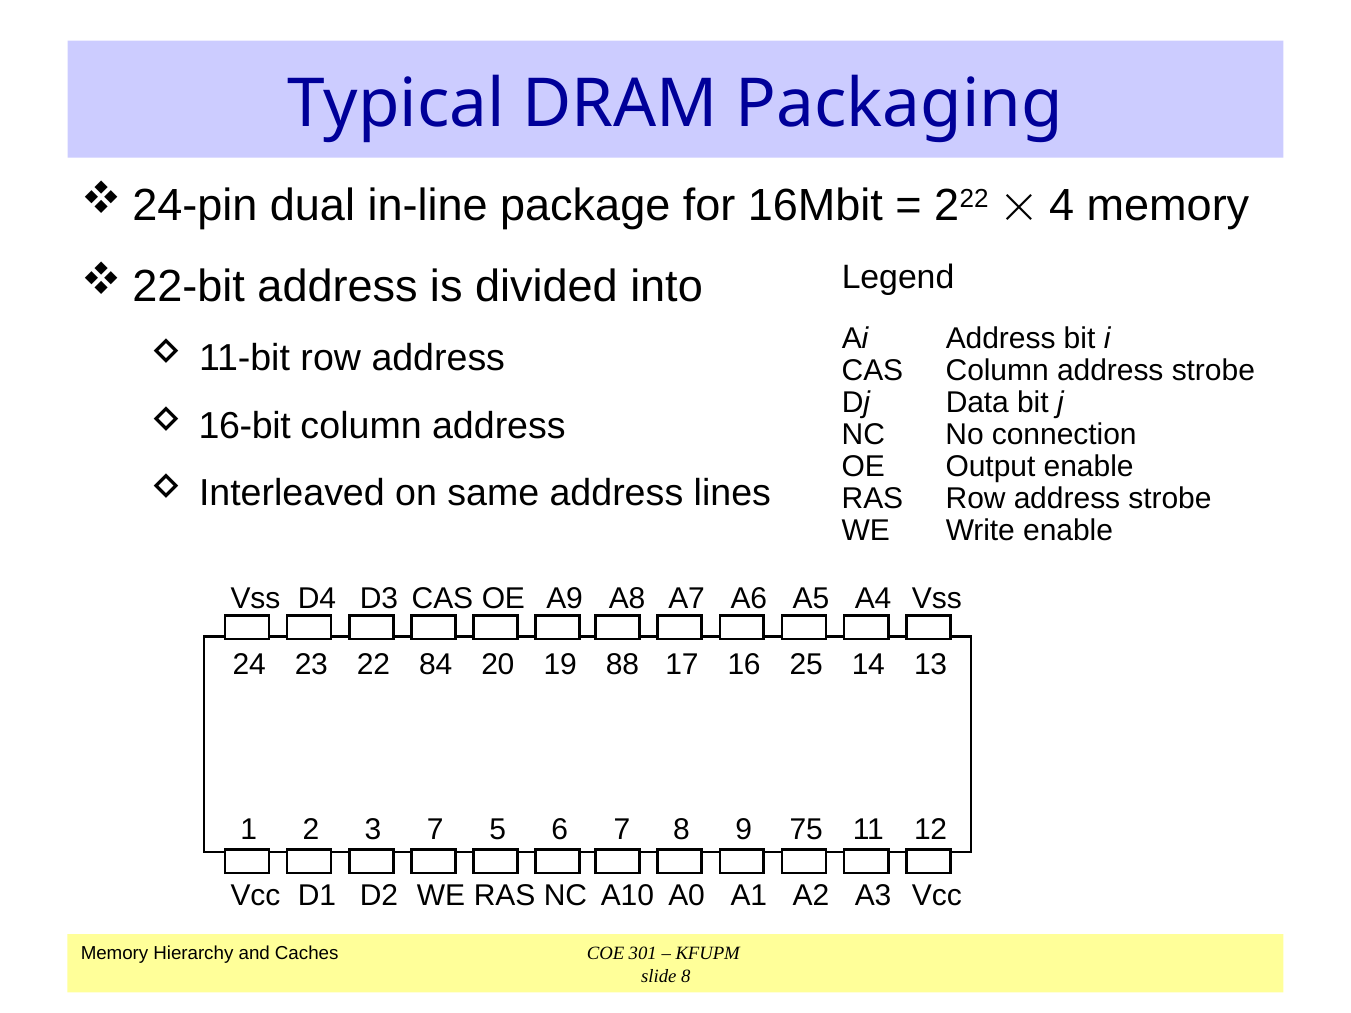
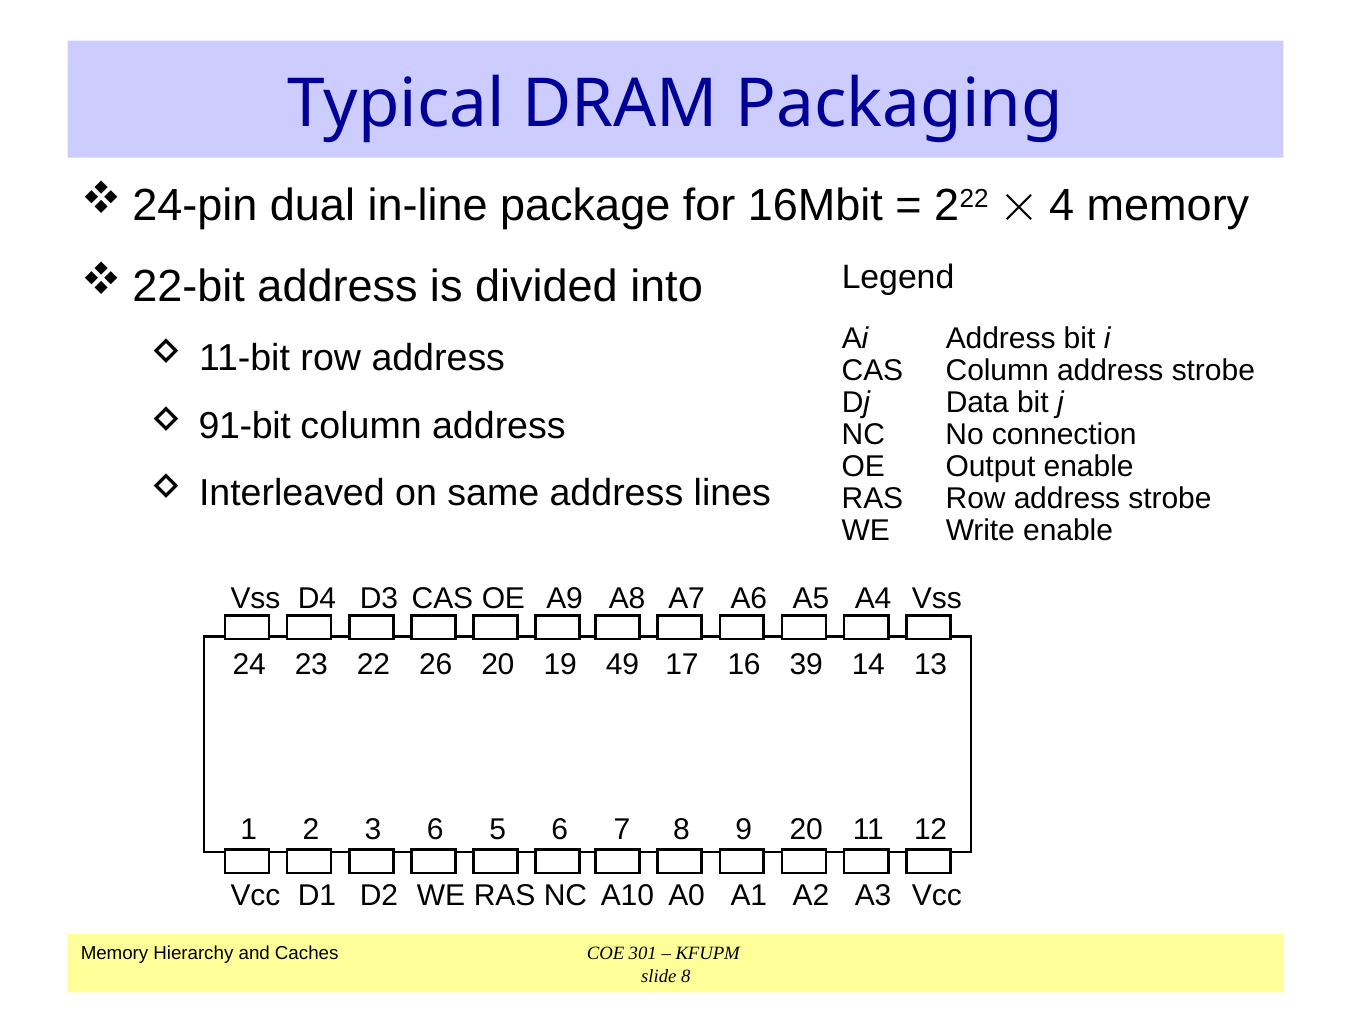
16-bit: 16-bit -> 91-bit (245, 426)
84: 84 -> 26 (436, 665)
88: 88 -> 49 (622, 665)
25: 25 -> 39 (806, 665)
3 7: 7 -> 6 (435, 830)
9 75: 75 -> 20 (806, 830)
